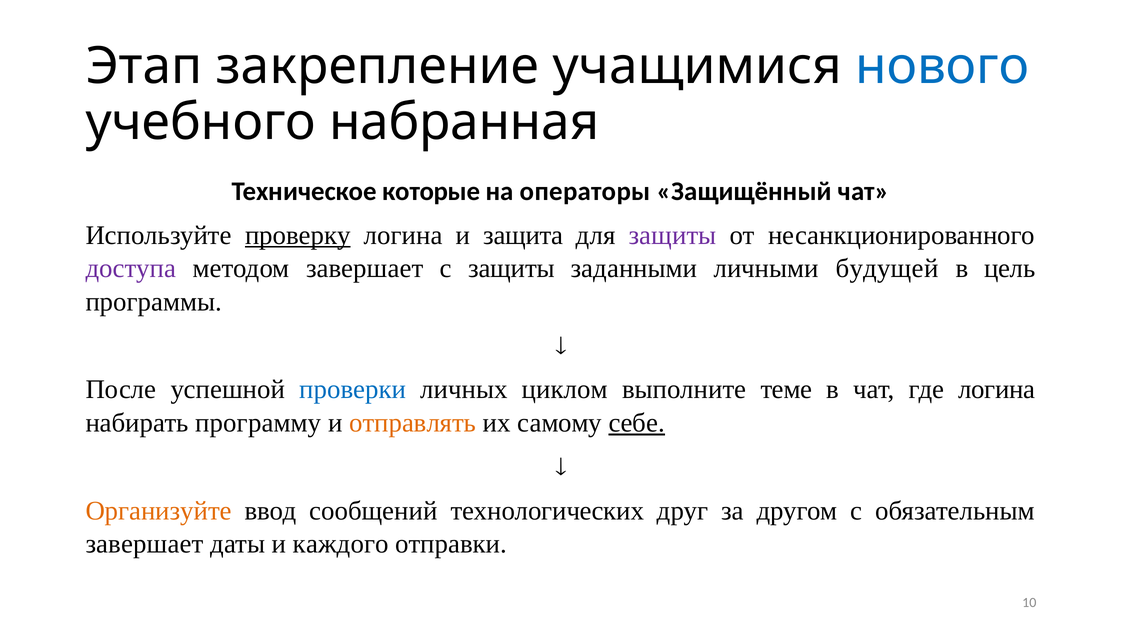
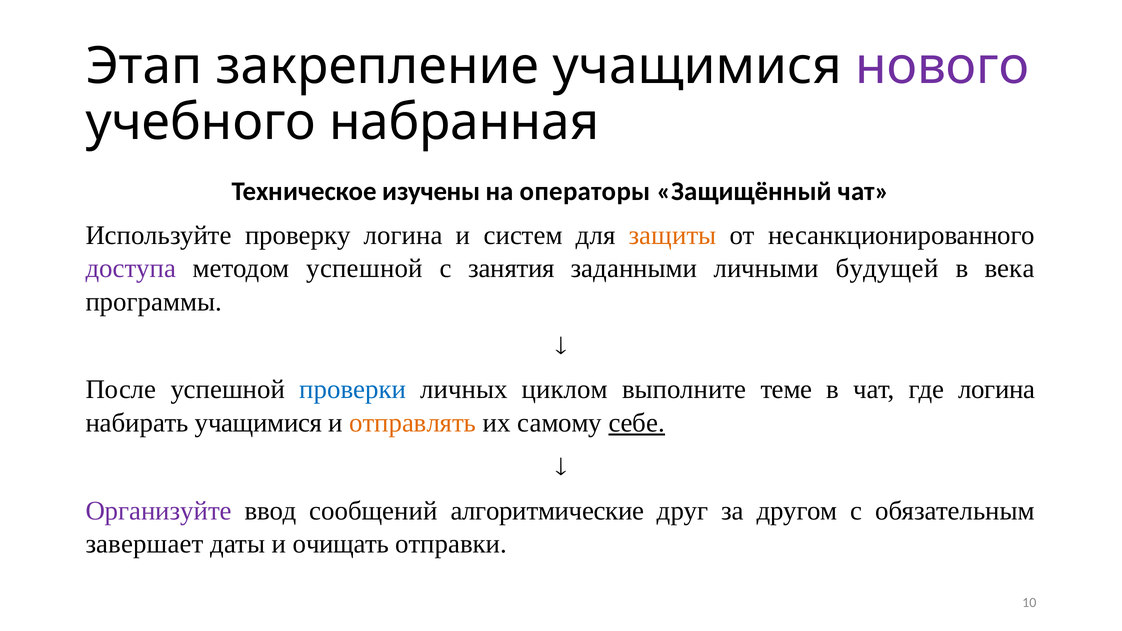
нового colour: blue -> purple (942, 66)
которые: которые -> изучены (431, 191)
проверку underline: present -> none (298, 235)
защита: защита -> систем (523, 235)
защиты colour: purple -> orange (673, 235)
методом завершает: завершает -> успешной (365, 269)
с защиты: защиты -> занятия (511, 269)
цель: цель -> века (1010, 269)
набирать программу: программу -> учащимися (259, 423)
Организуйте colour: orange -> purple (159, 511)
технологических: технологических -> алгоритмические (547, 511)
каждого: каждого -> очищать (341, 544)
